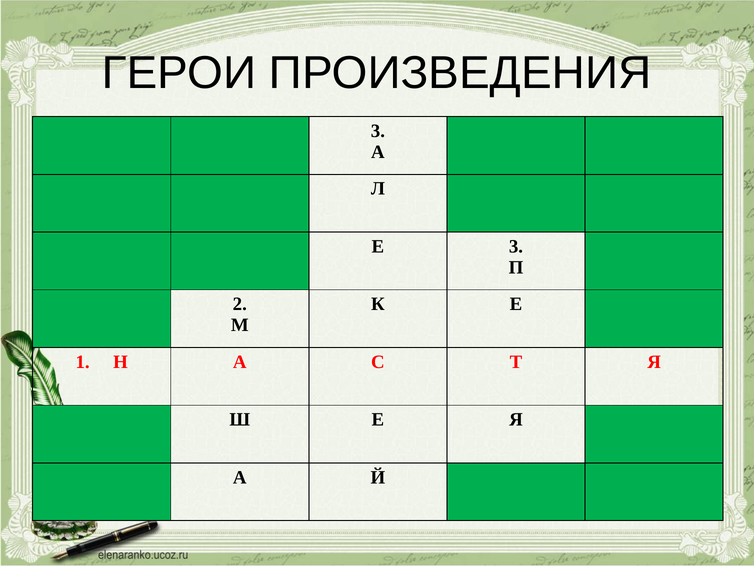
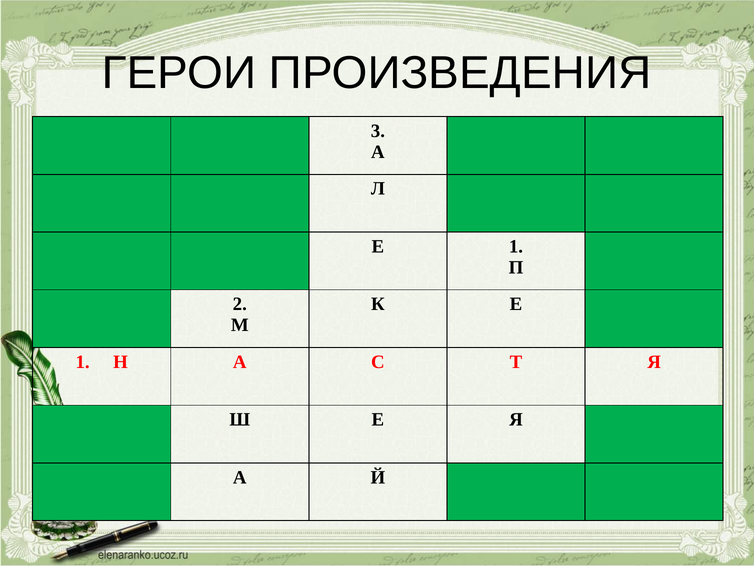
3: 3 -> 1 (516, 246)
